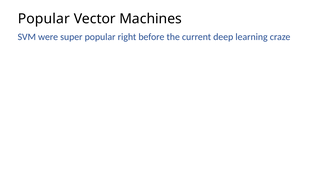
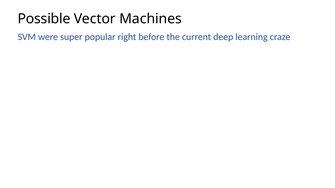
Popular: Popular -> Possible (44, 19)
